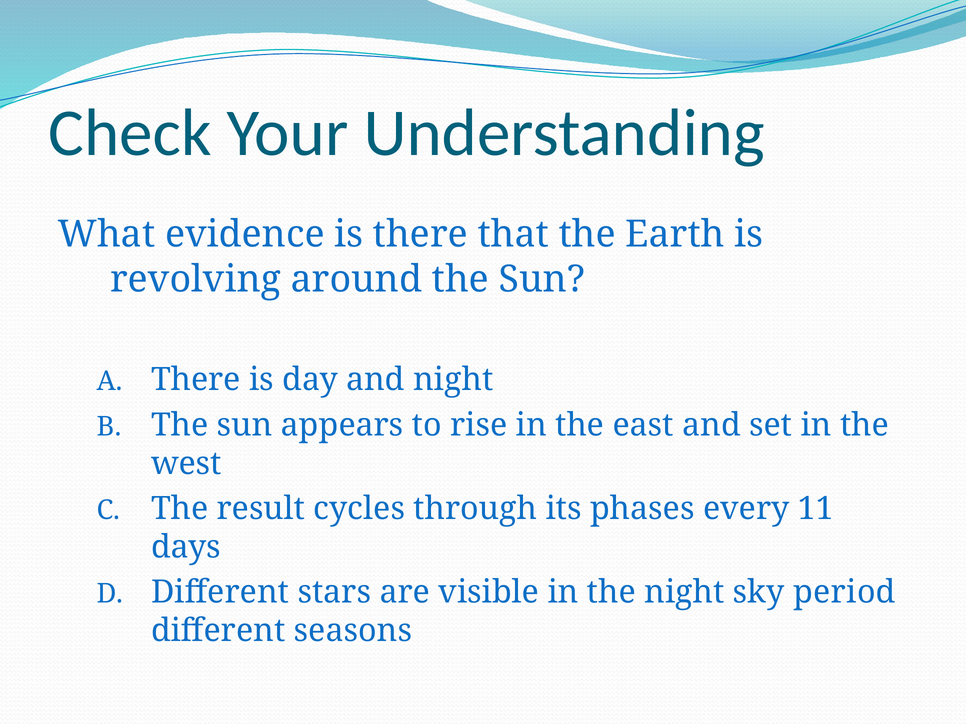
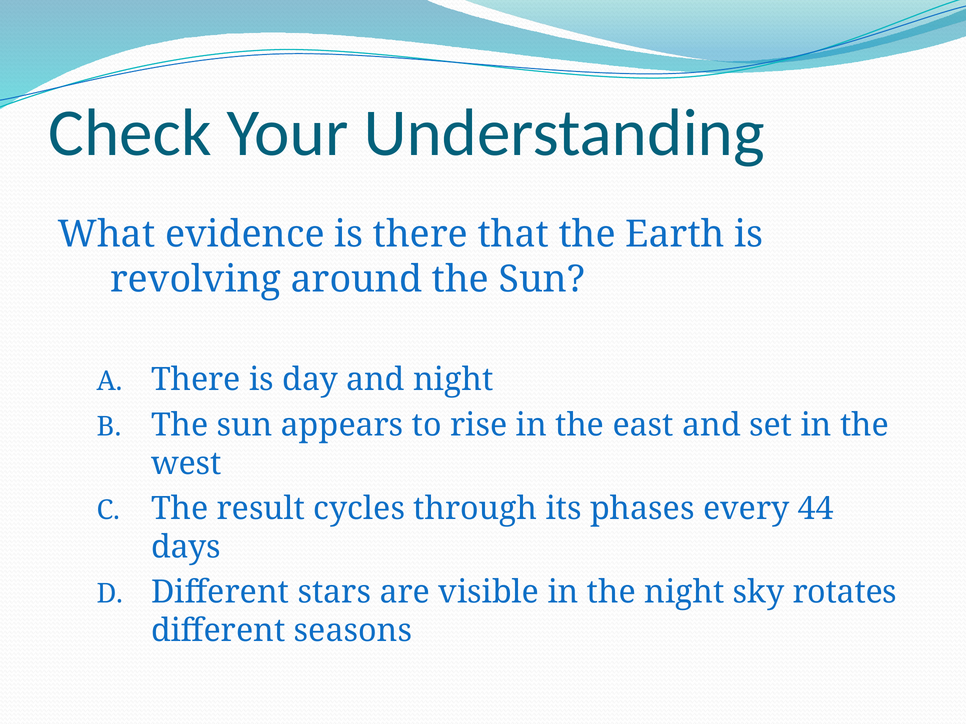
11: 11 -> 44 (816, 509)
period: period -> rotates (845, 593)
